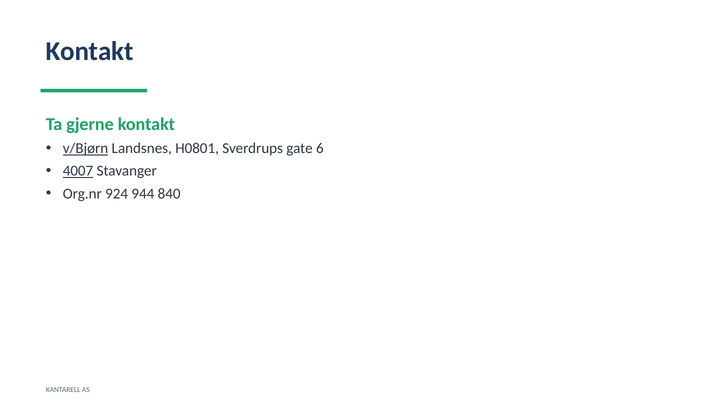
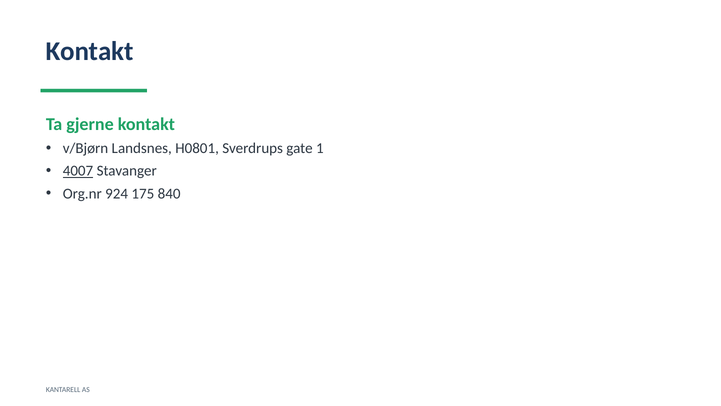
v/Bjørn underline: present -> none (86, 148)
6: 6 -> 1 (320, 148)
944: 944 -> 175 (143, 193)
